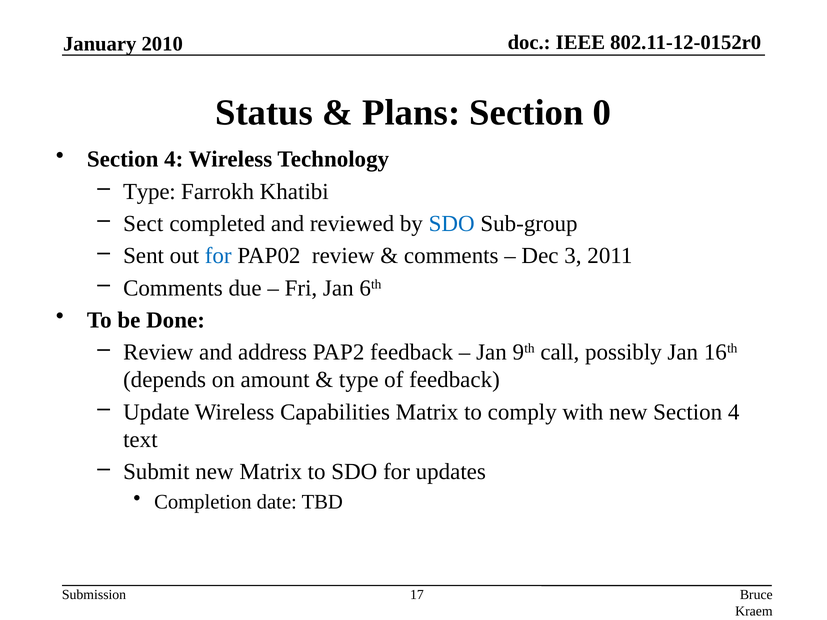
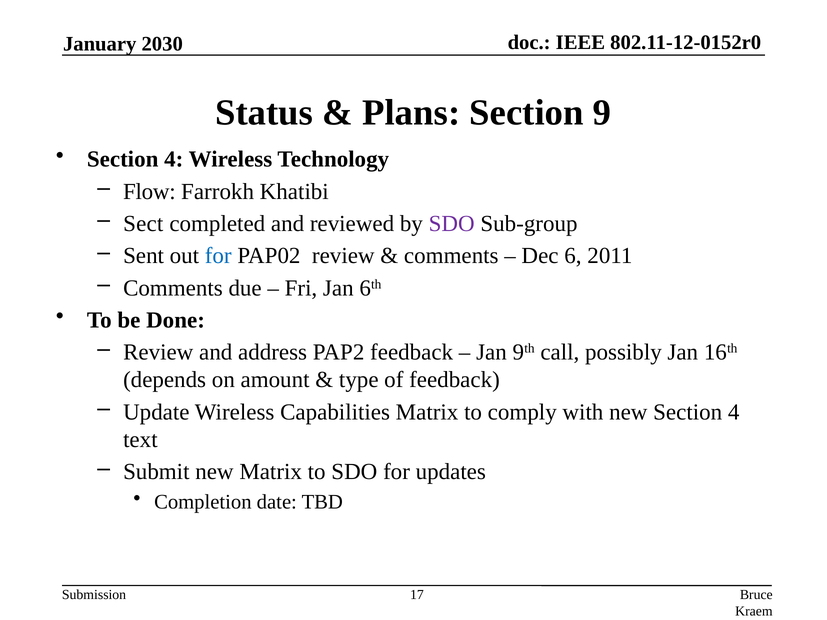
2010: 2010 -> 2030 (162, 44)
0: 0 -> 9 (602, 113)
Type: Type -> Flow (149, 192)
SDO colour: blue -> purple (452, 224)
3: 3 -> 6 (573, 256)
